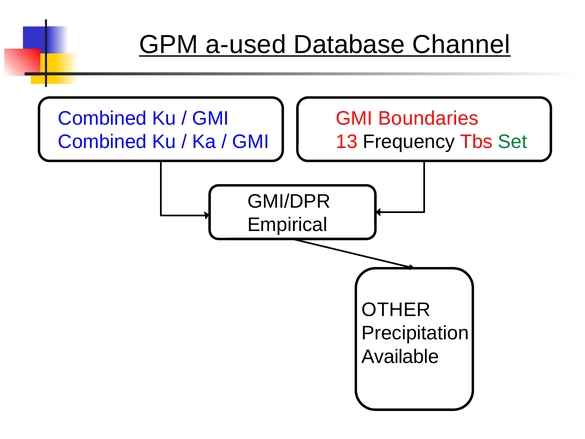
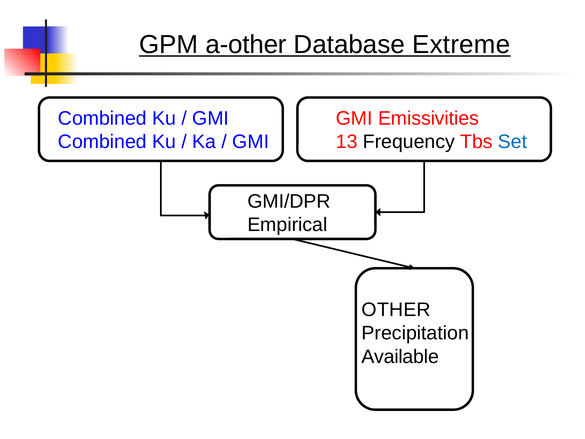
a-used: a-used -> a-other (246, 45)
Channel: Channel -> Extreme (461, 45)
Boundaries: Boundaries -> Emissivities (428, 118)
Set colour: green -> blue (513, 142)
